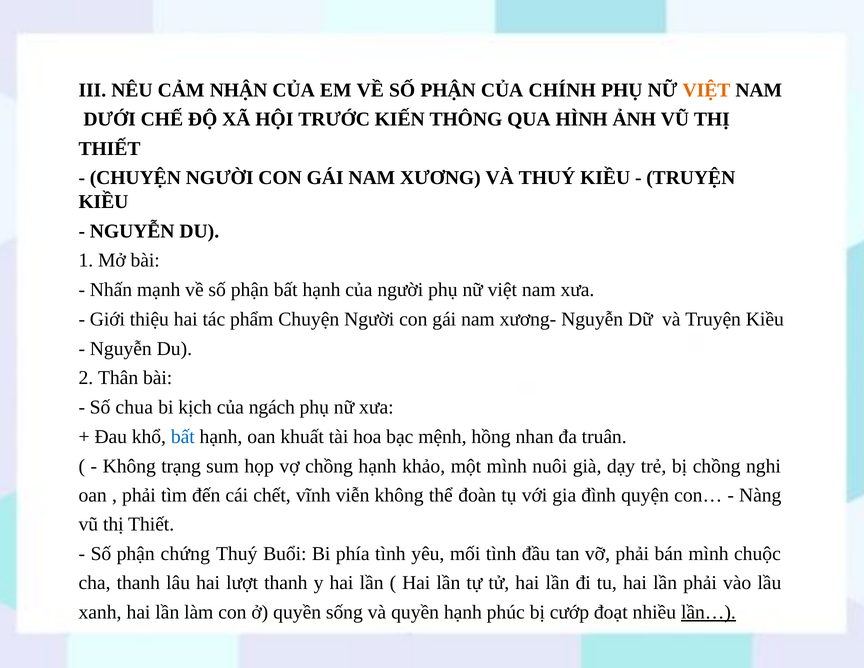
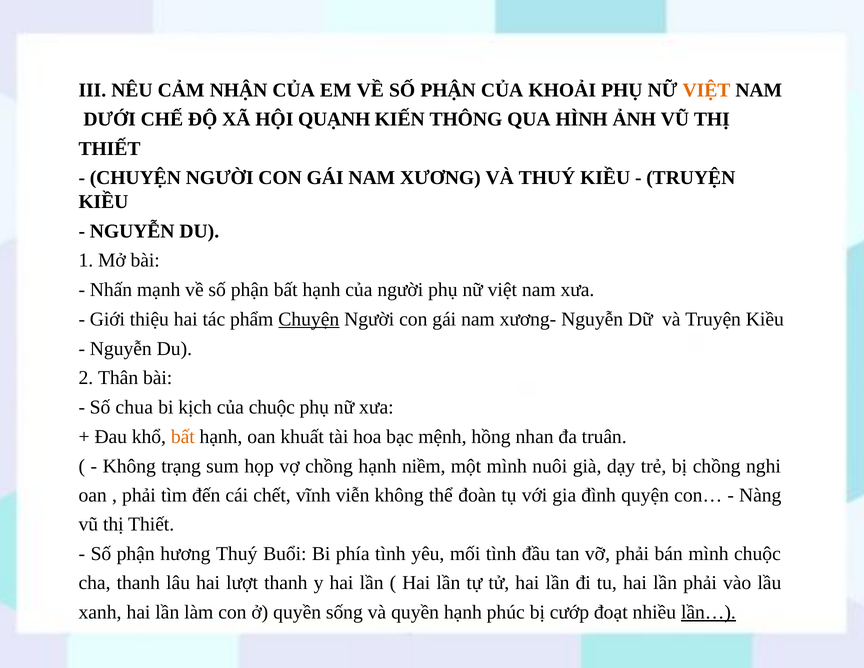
CHÍNH: CHÍNH -> KHOẢI (562, 90)
TRƯỚC: TRƯỚC -> QUẠNH (334, 119)
Chuyện underline: none -> present (309, 319)
của ngách: ngách -> chuộc (272, 407)
bất colour: blue -> orange (183, 436)
khảo: khảo -> niềm (424, 466)
chứng: chứng -> hương (185, 553)
